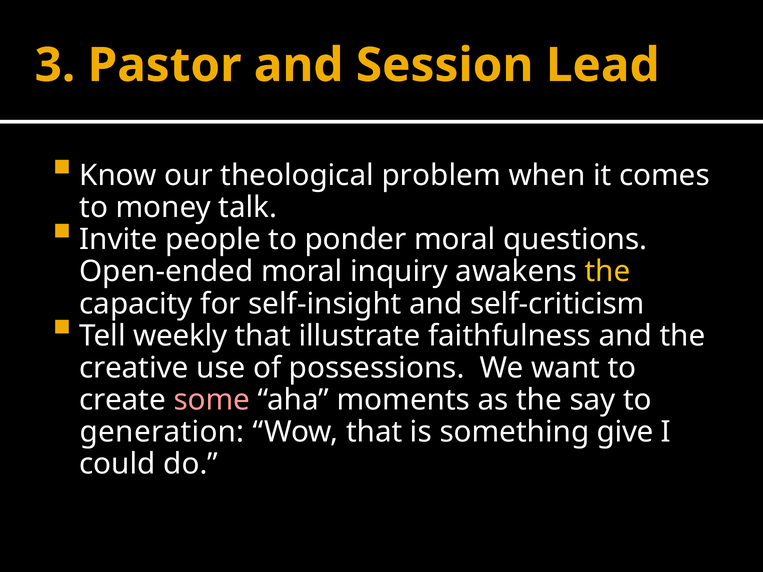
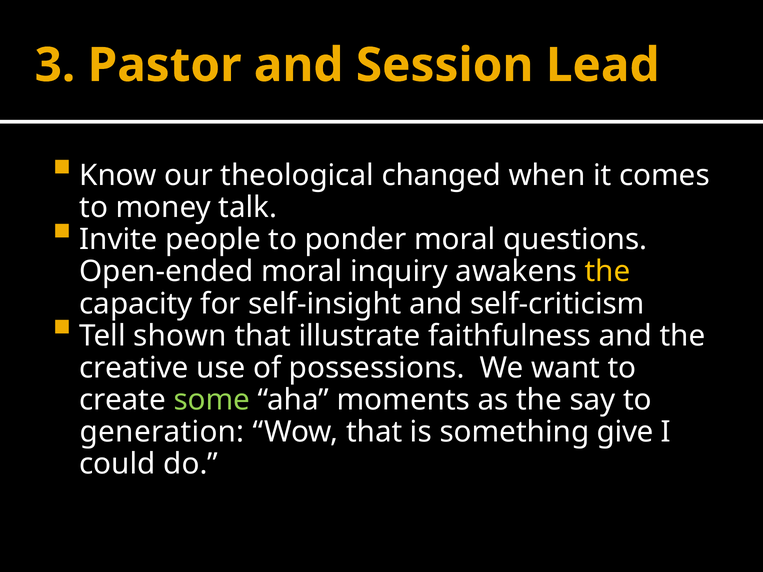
problem: problem -> changed (441, 176)
weekly: weekly -> shown (180, 336)
some colour: pink -> light green (212, 400)
